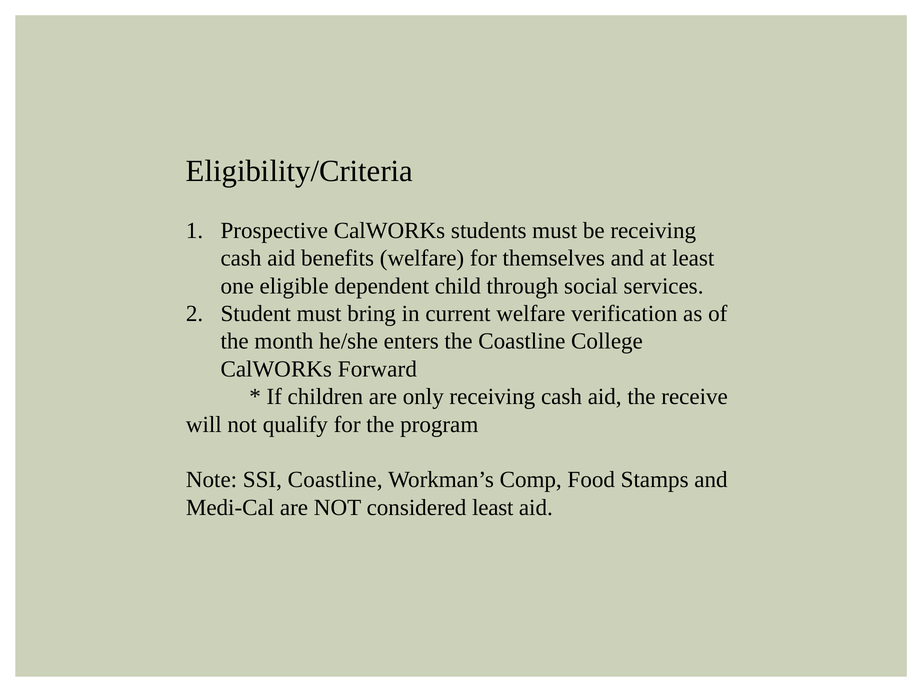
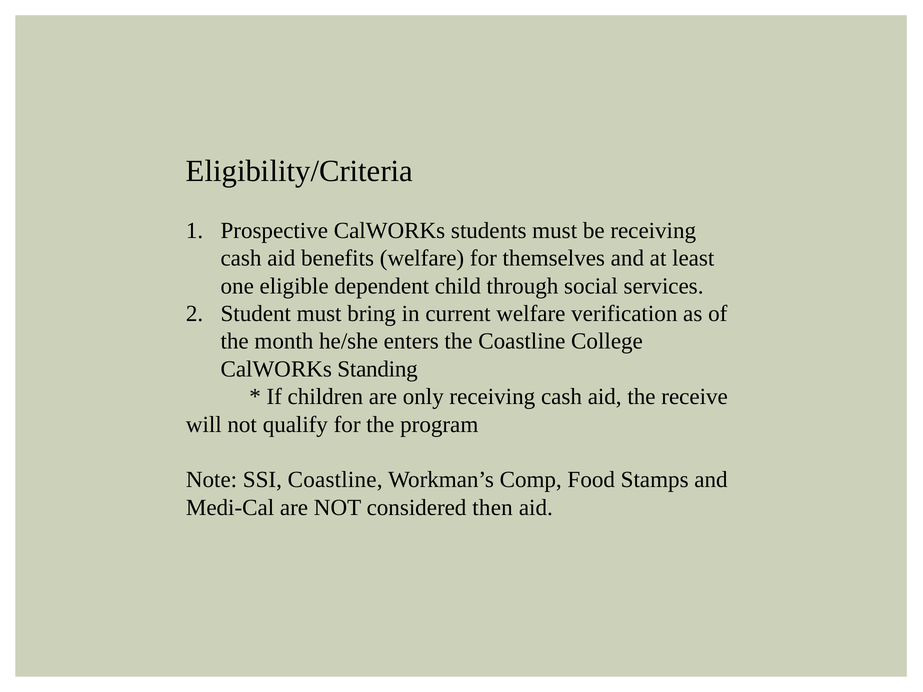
Forward: Forward -> Standing (378, 369)
considered least: least -> then (493, 508)
